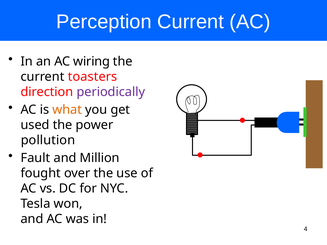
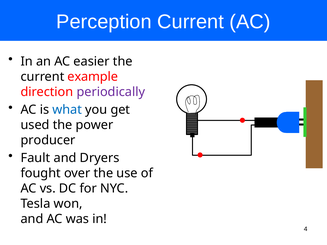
wiring: wiring -> easier (92, 61)
toasters: toasters -> example (93, 77)
what colour: orange -> blue (67, 110)
pollution: pollution -> producer (48, 140)
Million: Million -> Dryers (100, 158)
